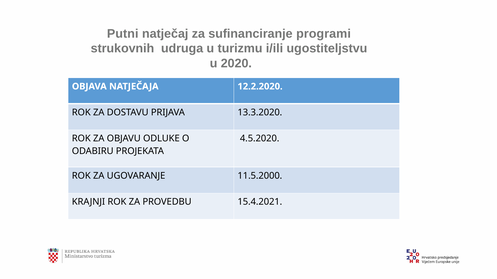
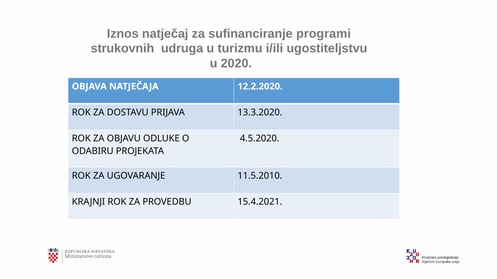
Putni: Putni -> Iznos (123, 34)
11.5.2000: 11.5.2000 -> 11.5.2010 (260, 176)
